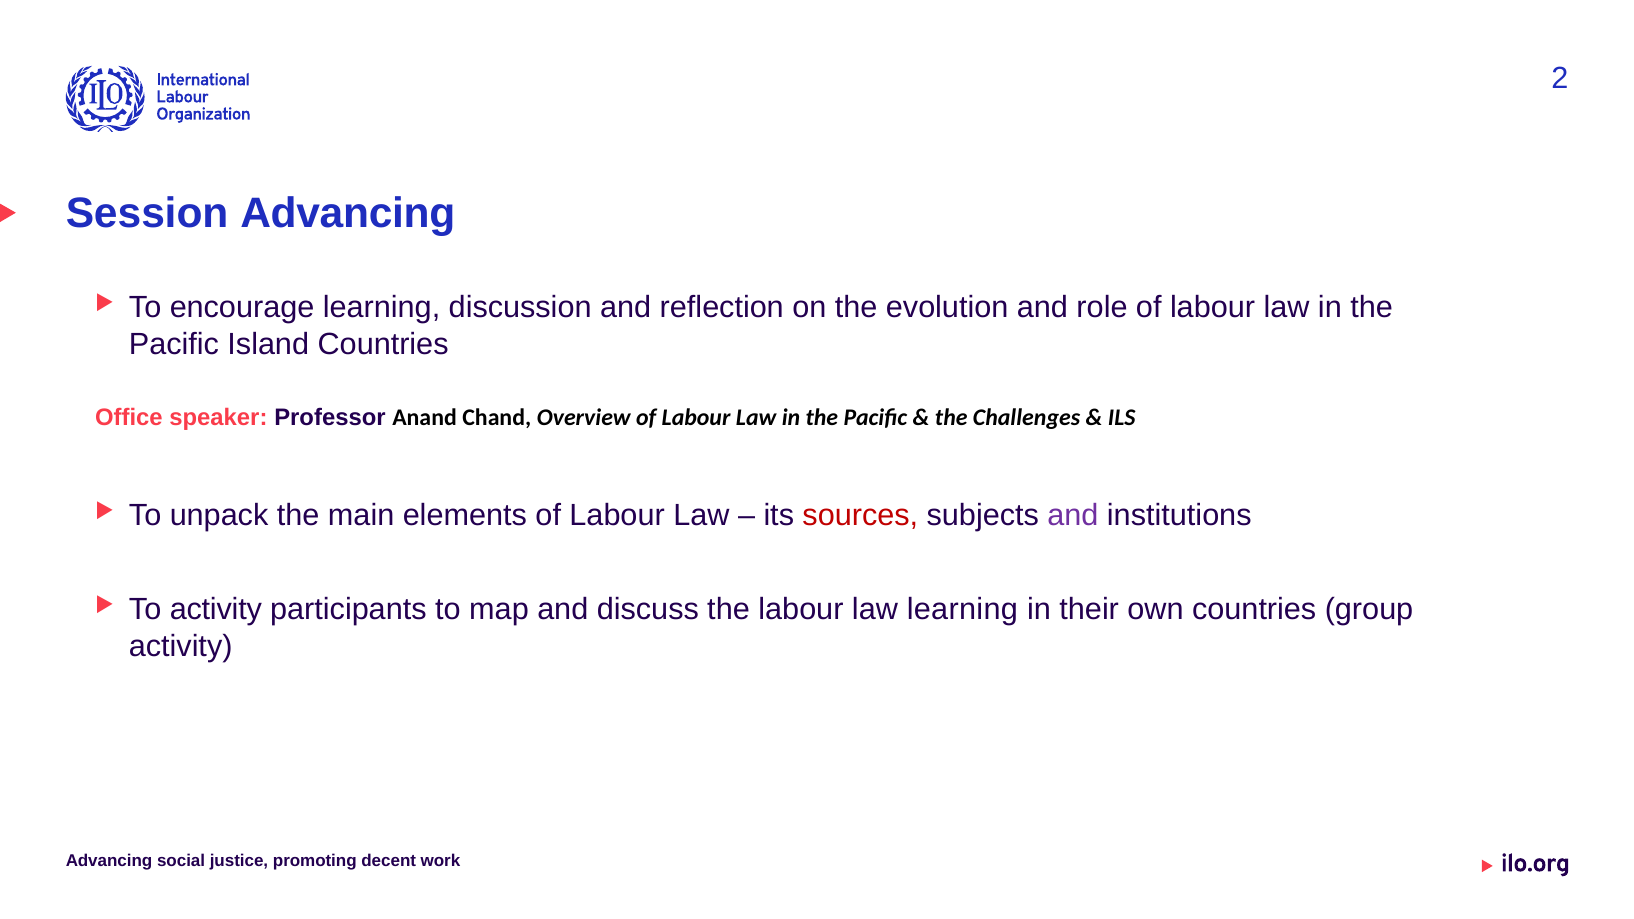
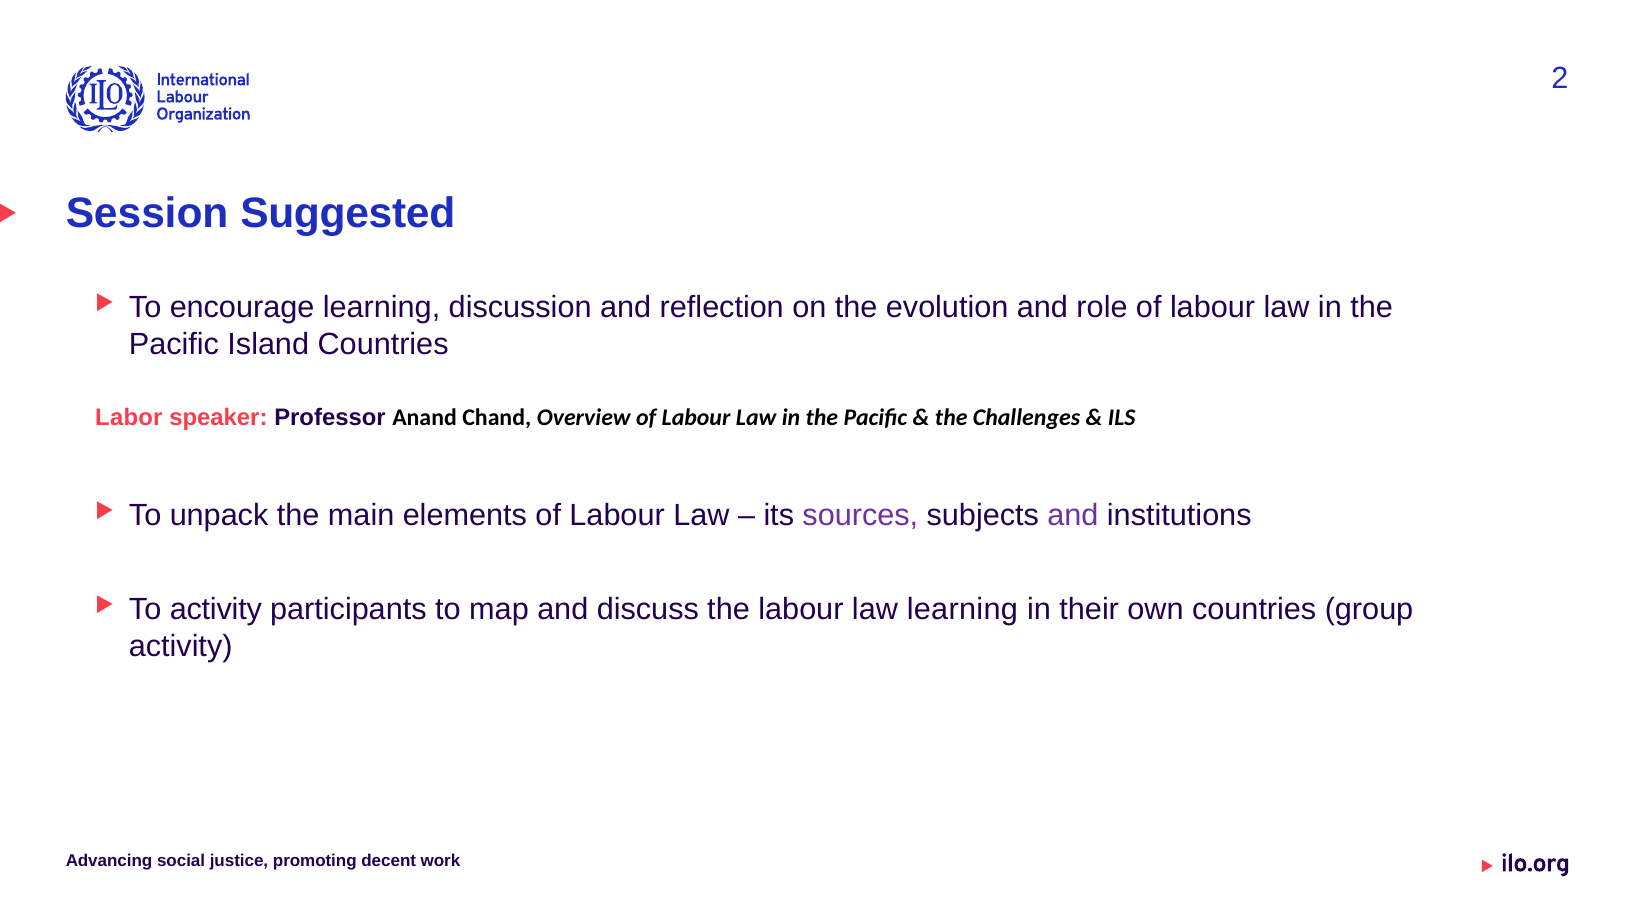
Session Advancing: Advancing -> Suggested (348, 213)
Office: Office -> Labor (129, 418)
sources colour: red -> purple (860, 516)
